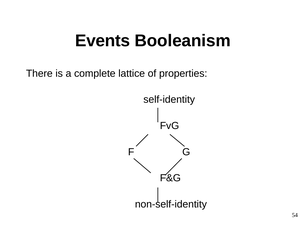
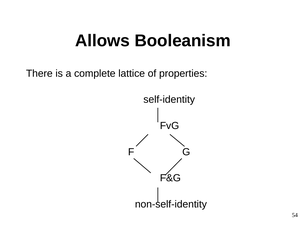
Events: Events -> Allows (103, 41)
